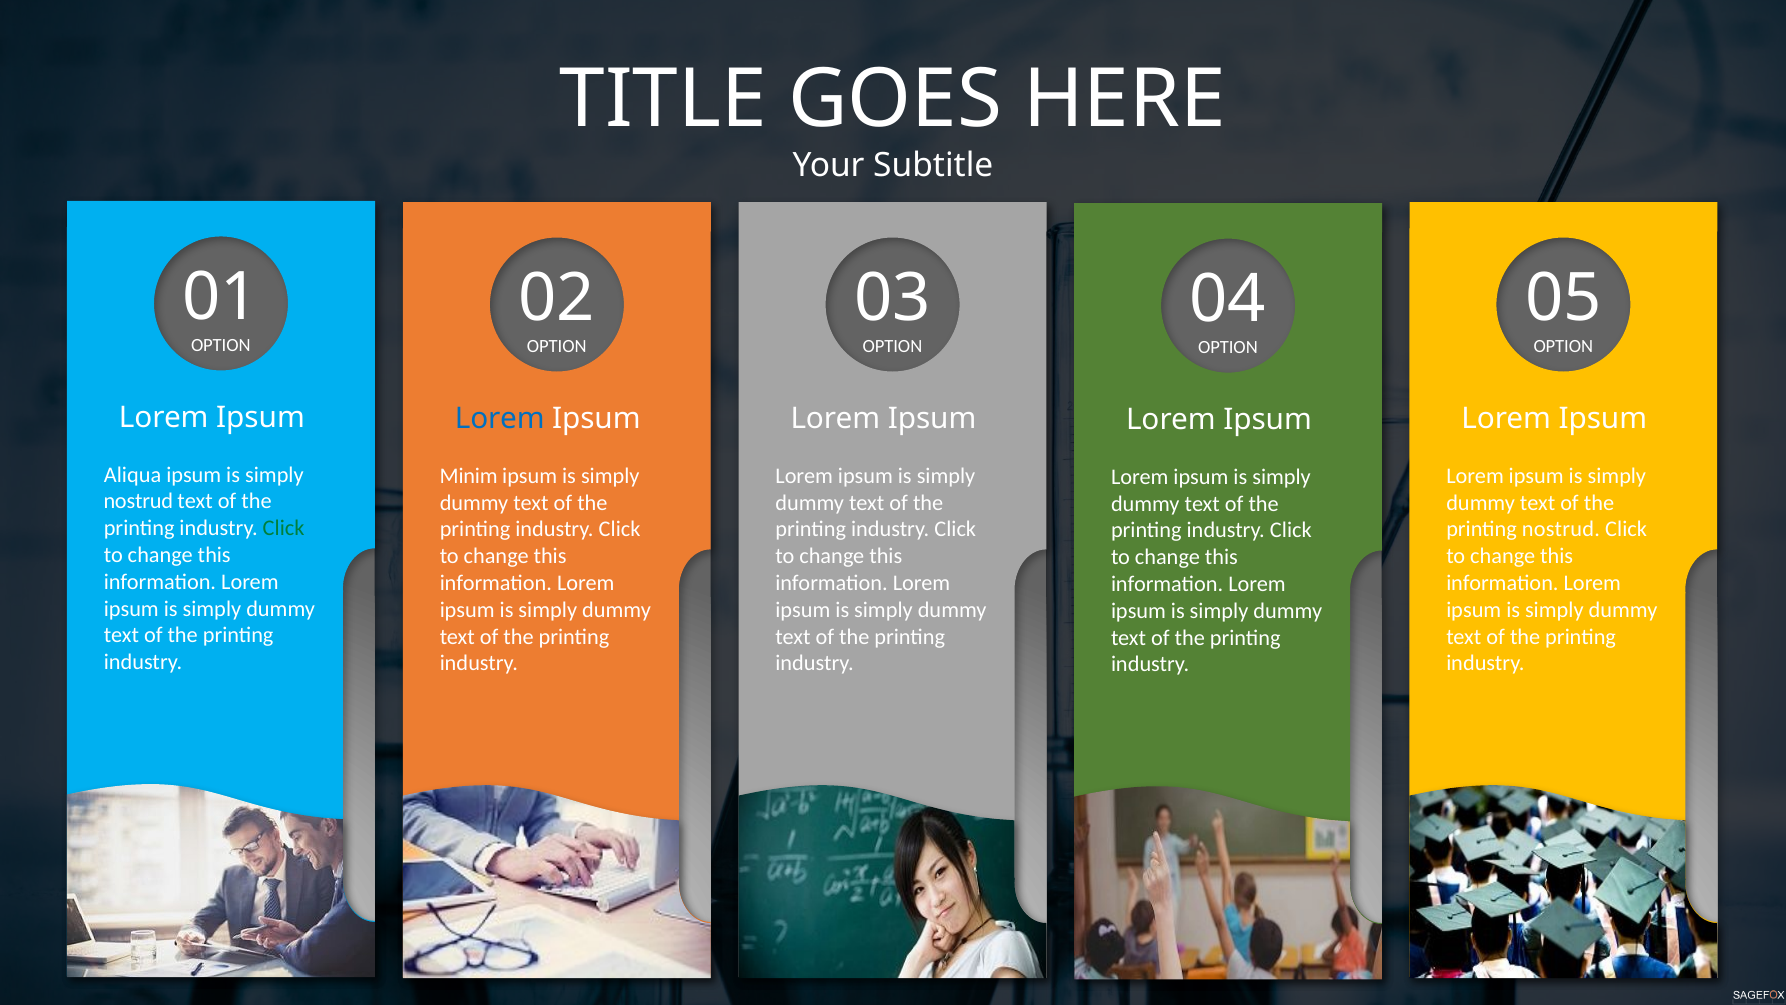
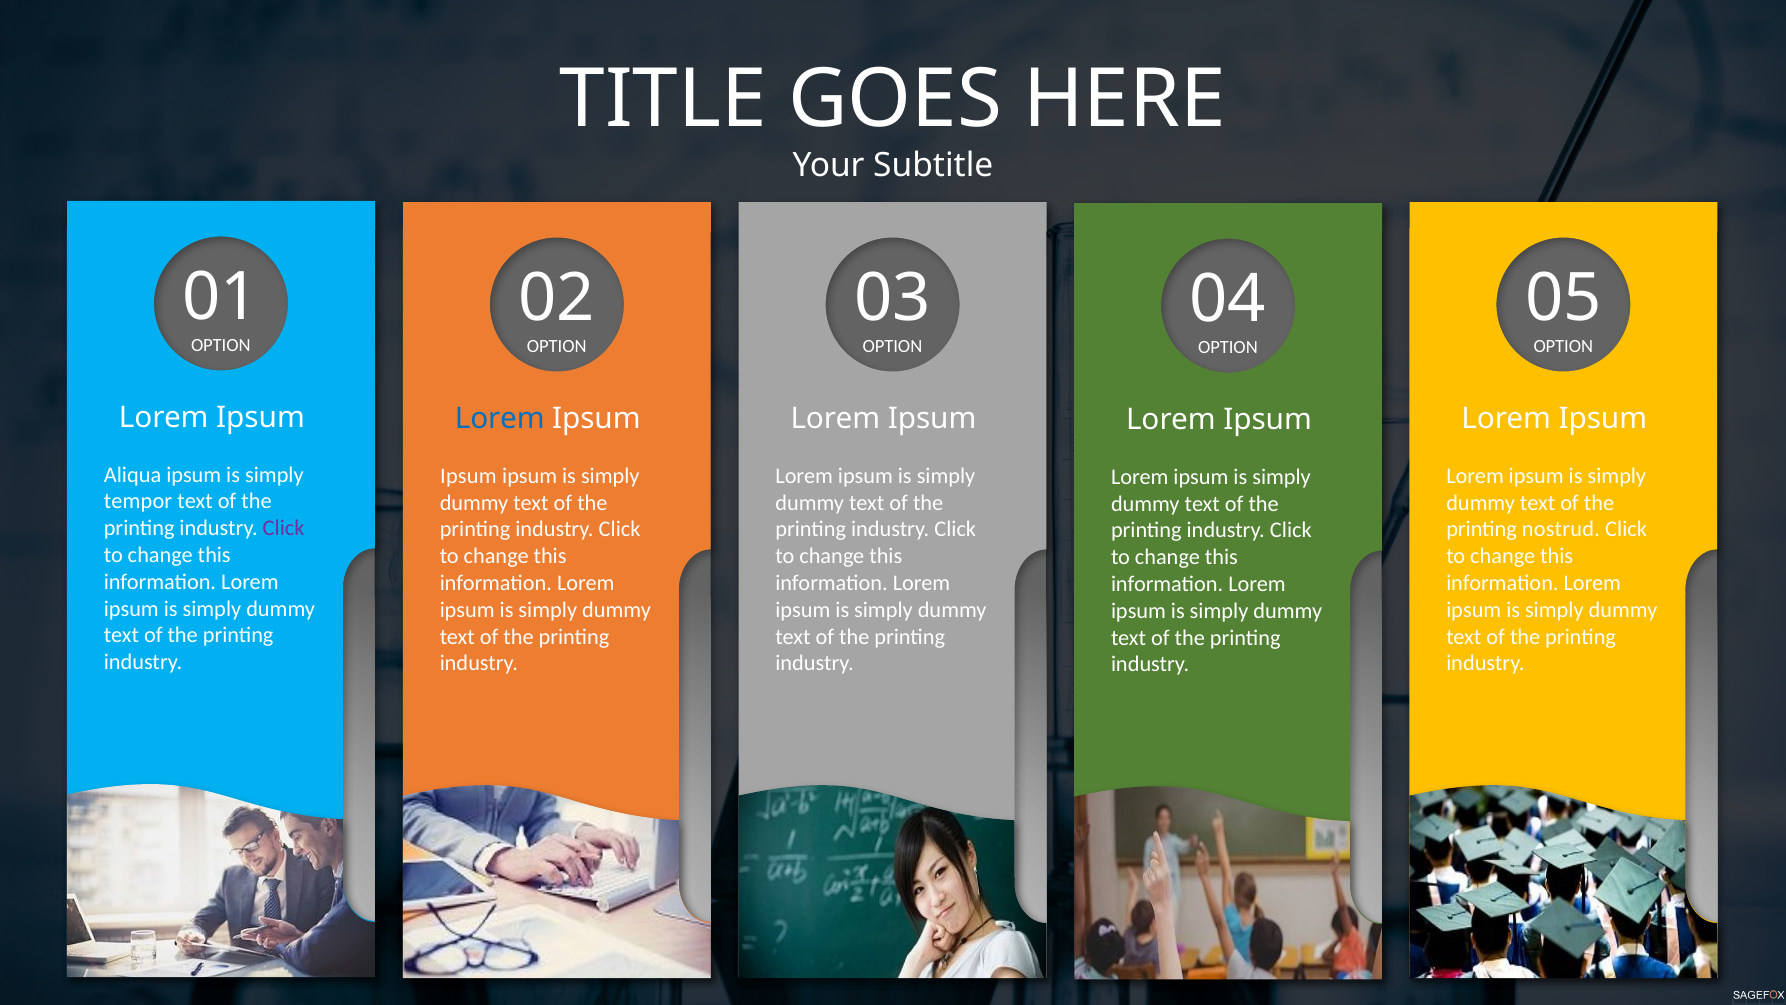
Minim: Minim -> Ipsum (468, 476)
nostrud: nostrud -> tempor (138, 501)
Click colour: green -> purple (284, 528)
